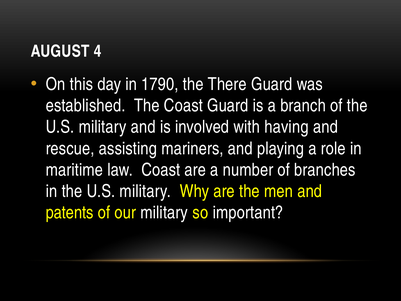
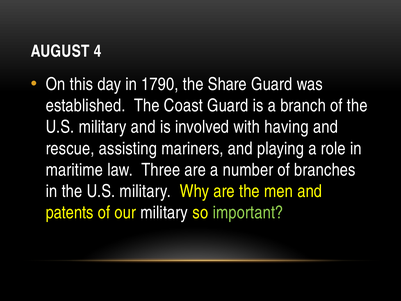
There: There -> Share (227, 84)
law Coast: Coast -> Three (161, 170)
important colour: white -> light green (248, 213)
